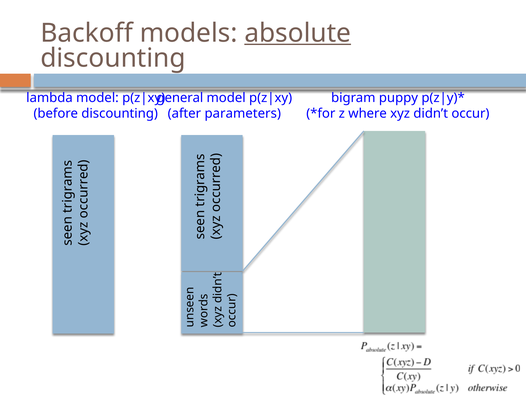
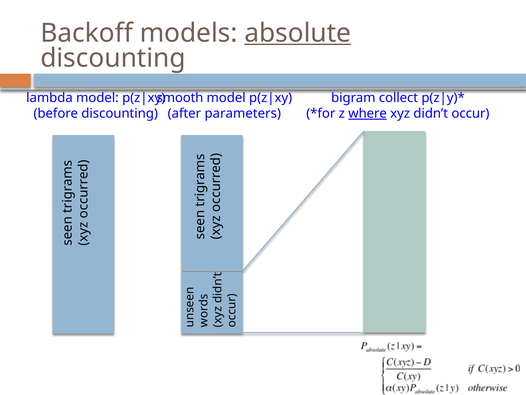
general: general -> smooth (180, 98)
puppy: puppy -> collect (398, 98)
where underline: none -> present (368, 113)
